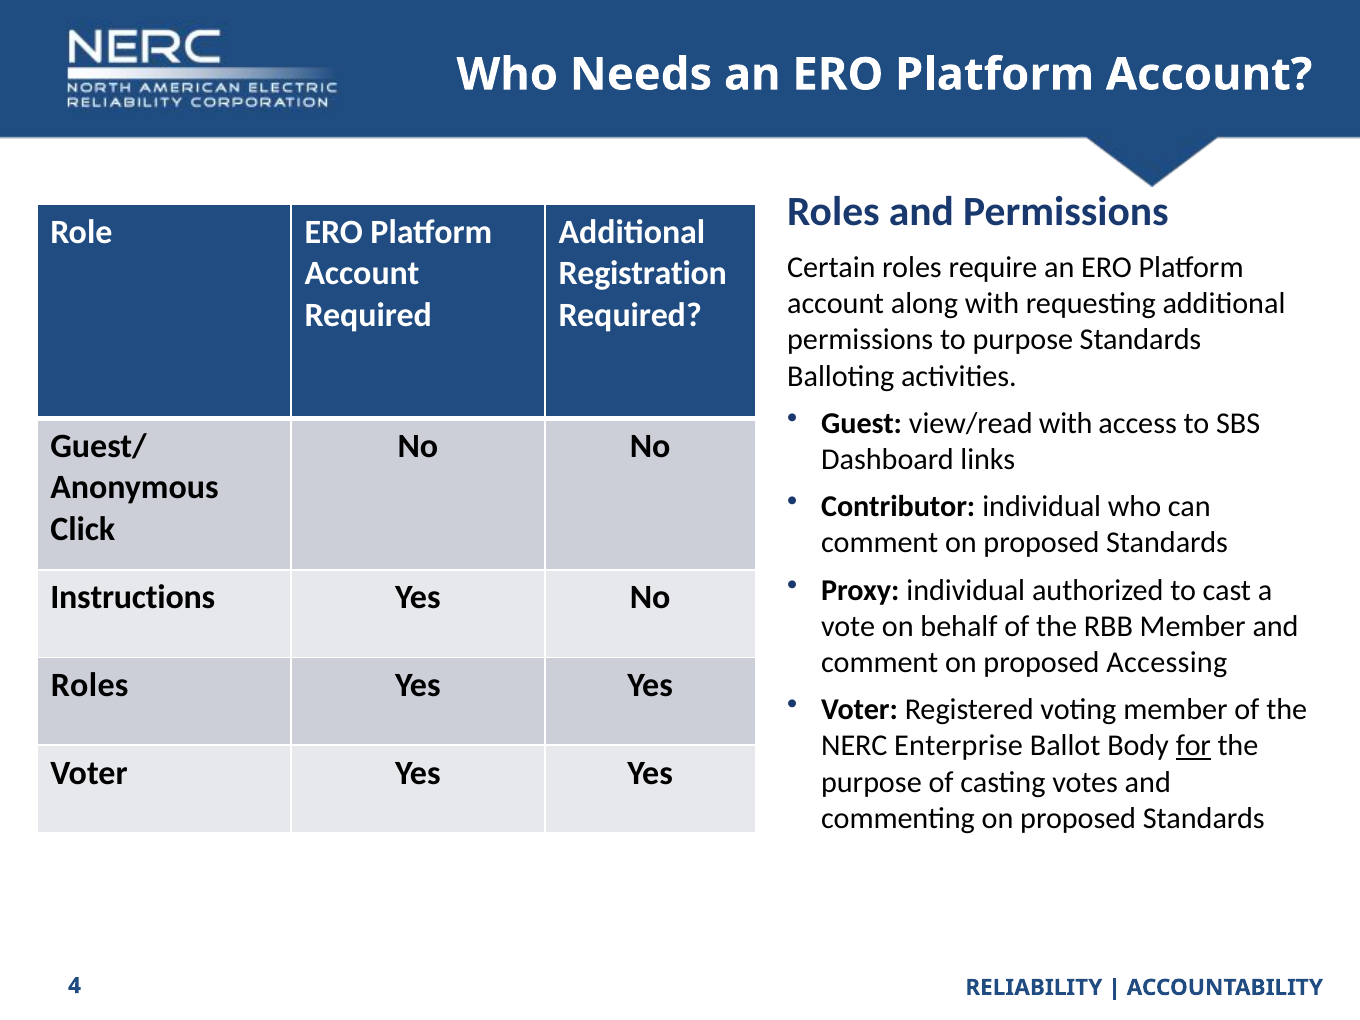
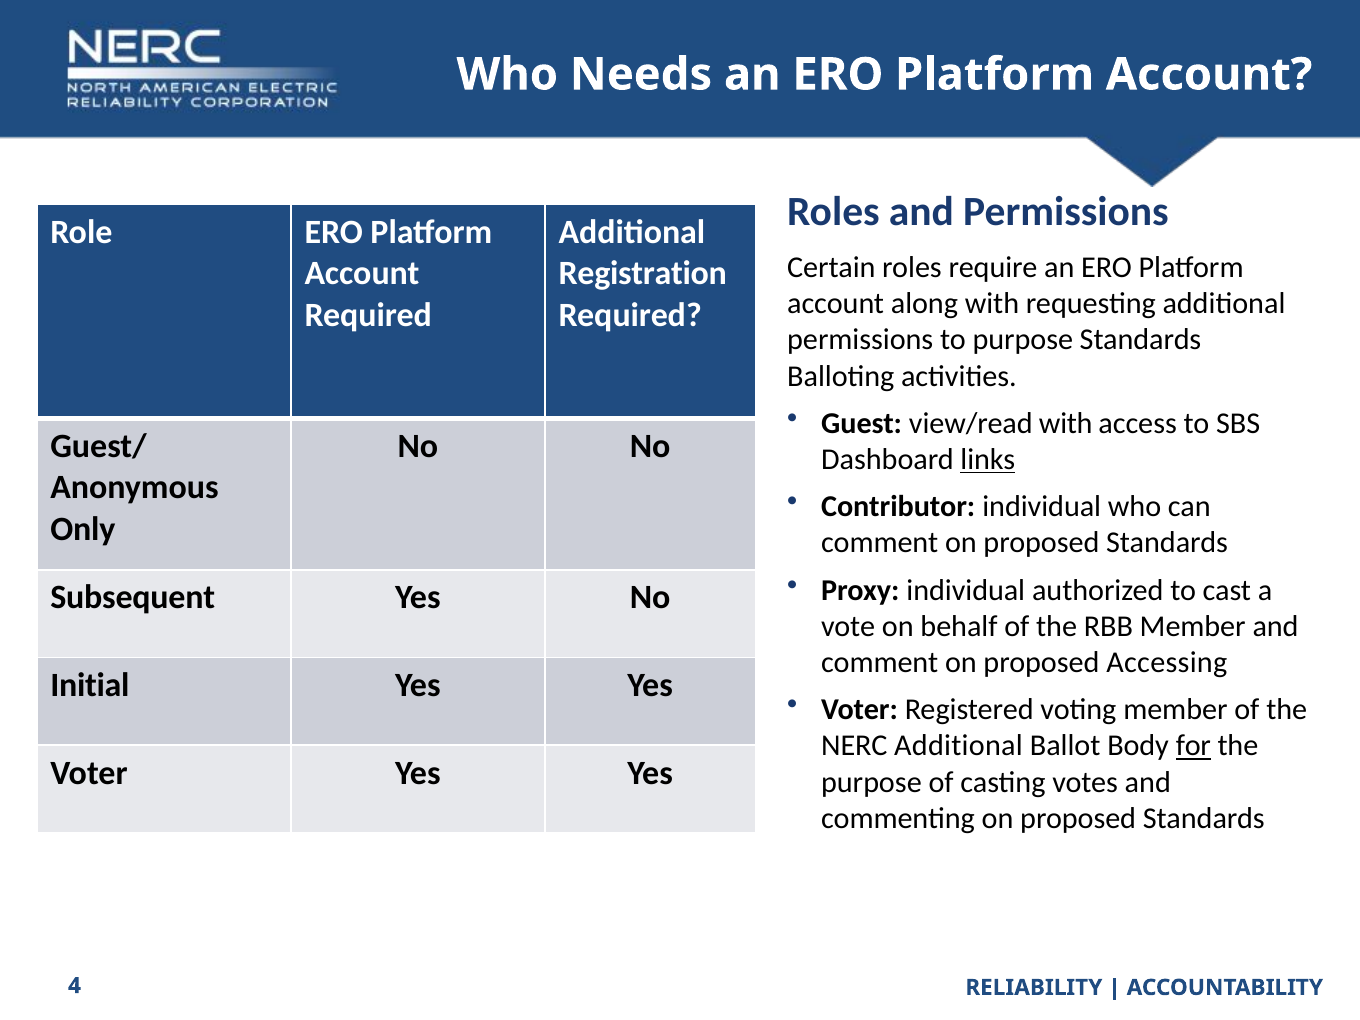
links underline: none -> present (988, 460)
Click: Click -> Only (83, 529)
Instructions: Instructions -> Subsequent (133, 598)
Roles: Roles -> Initial (90, 685)
NERC Enterprise: Enterprise -> Additional (959, 746)
